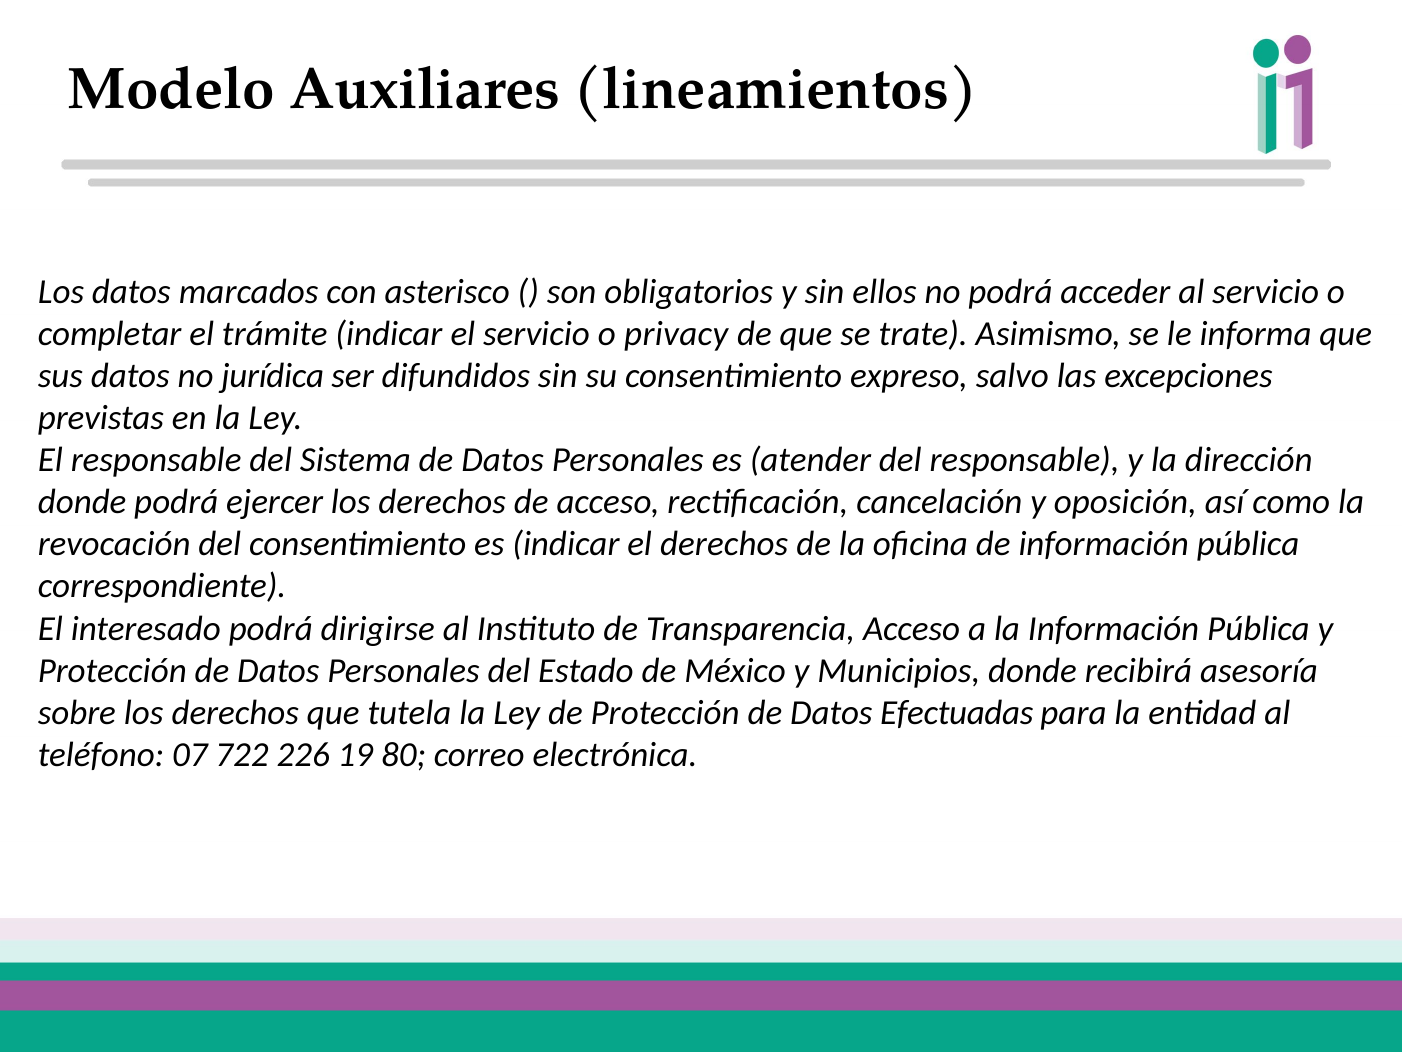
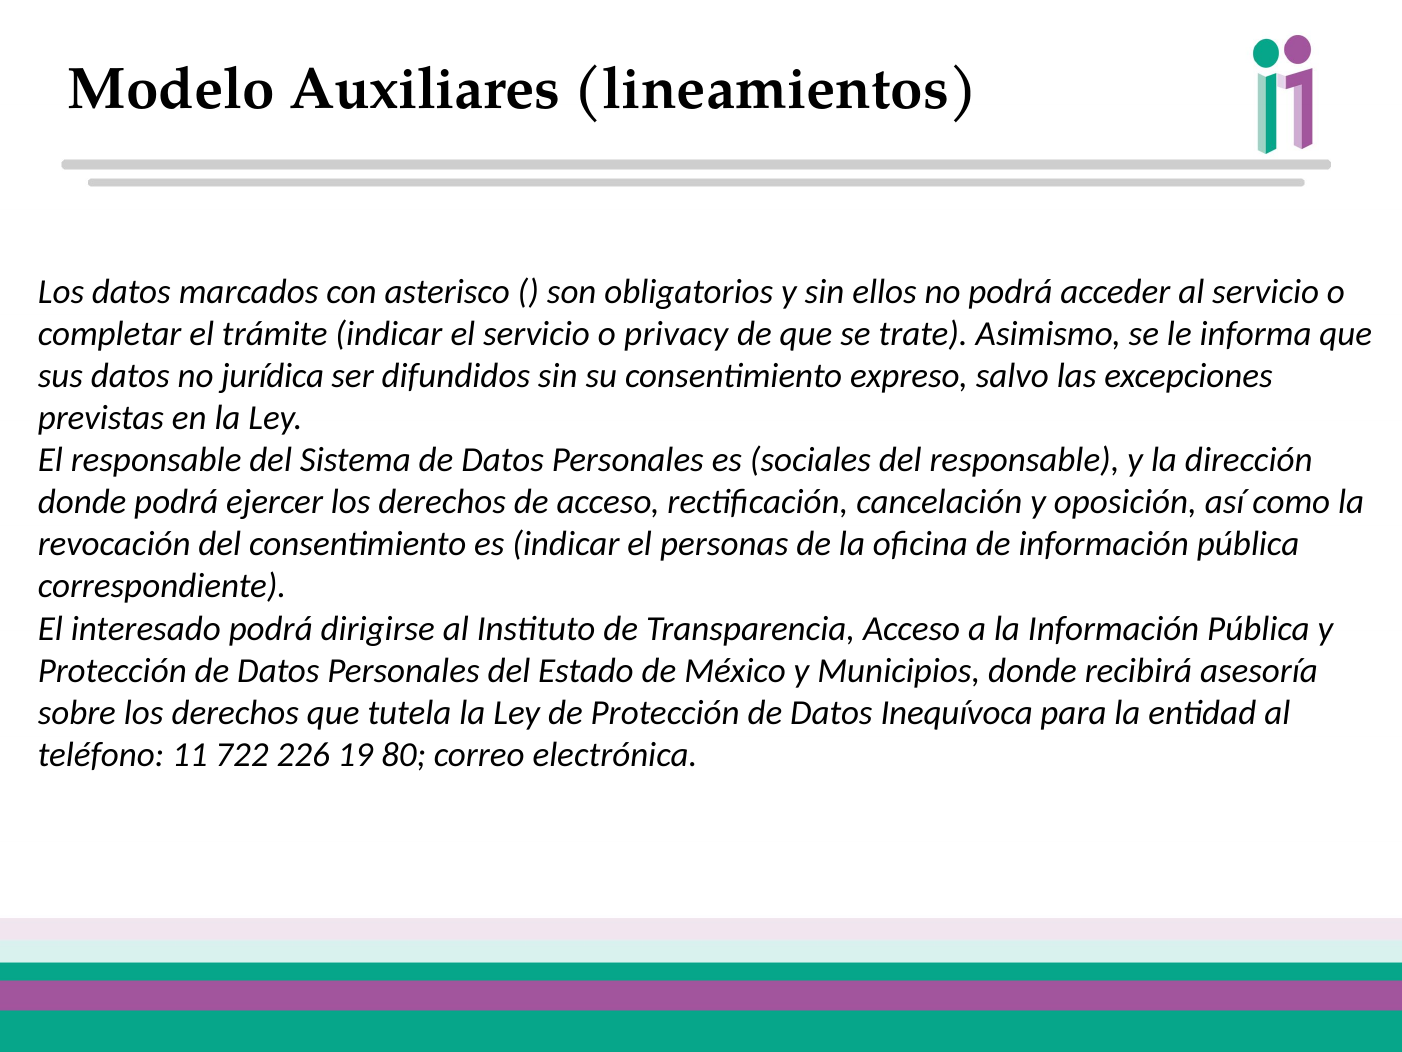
atender: atender -> sociales (810, 460)
el derechos: derechos -> personas (724, 544)
Efectuadas: Efectuadas -> Inequívoca (957, 712)
07: 07 -> 11 (190, 754)
